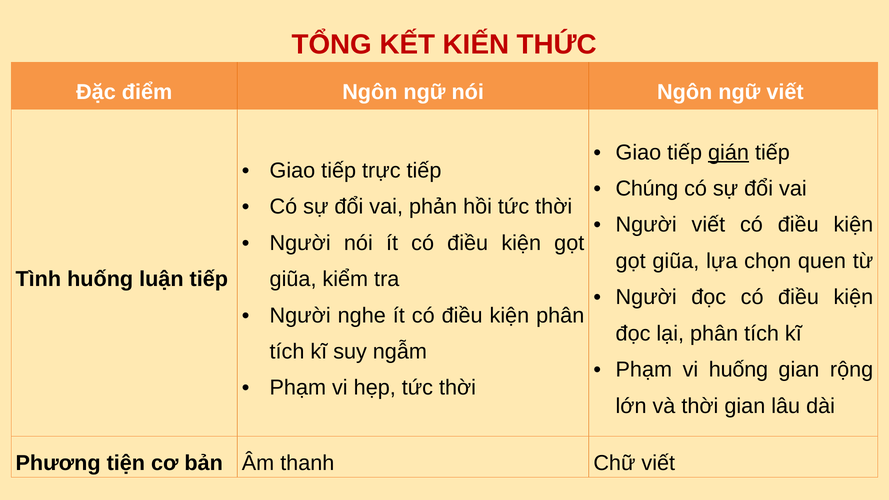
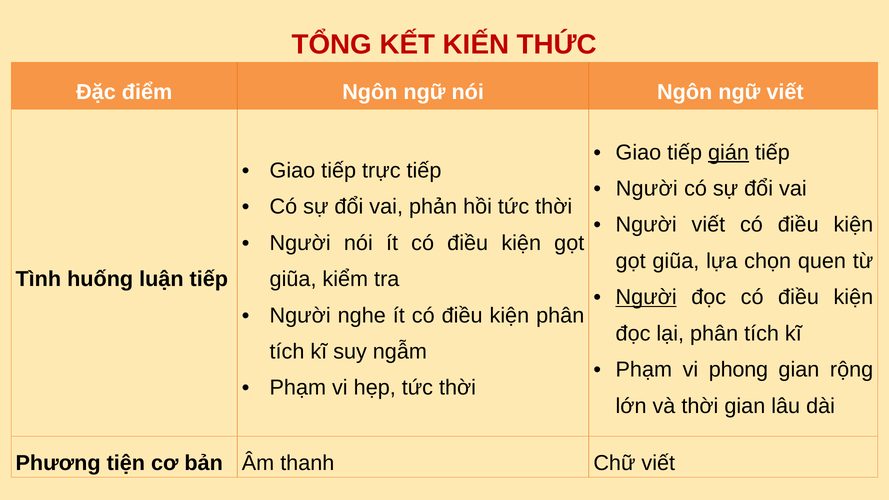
Chúng: Chúng -> Người (647, 189)
Người underline: none -> present (646, 297)
vi huống: huống -> phong (738, 370)
